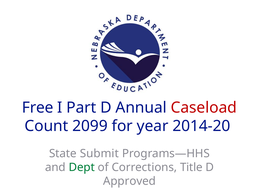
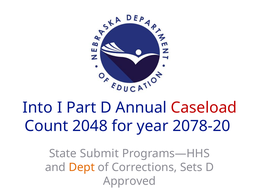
Free: Free -> Into (38, 108)
2099: 2099 -> 2048 (90, 126)
2014-20: 2014-20 -> 2078-20 (201, 126)
Dept colour: green -> orange (82, 168)
Title: Title -> Sets (191, 168)
